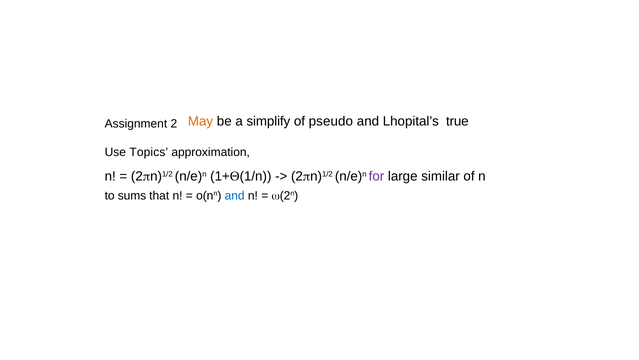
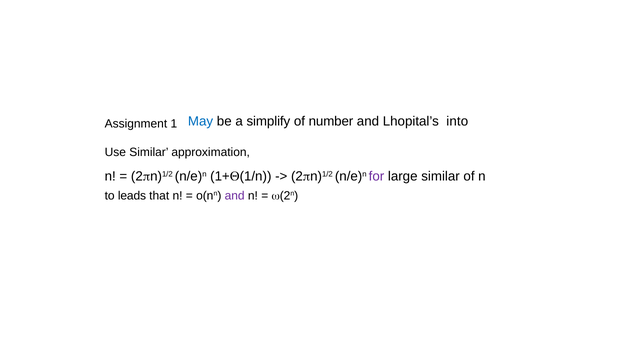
May colour: orange -> blue (201, 121)
pseudo: pseudo -> number (331, 121)
true: true -> into (457, 121)
Assignment 2: 2 -> 1 (174, 123)
Use Topics: Topics -> Similar (149, 152)
sums: sums -> leads (132, 195)
and colour: blue -> purple (235, 195)
